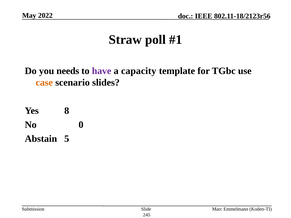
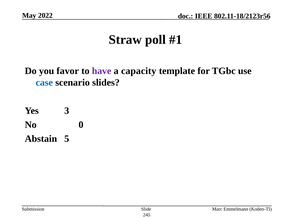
needs: needs -> favor (68, 71)
case colour: orange -> blue (44, 83)
8: 8 -> 3 (67, 111)
